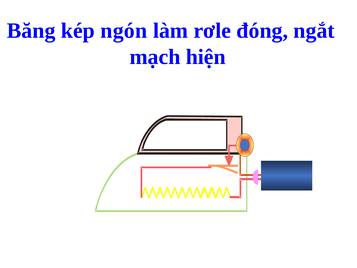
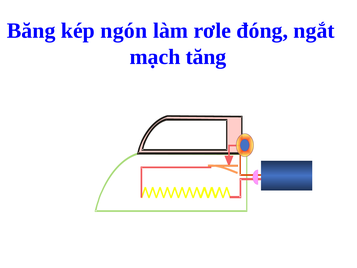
hiện: hiện -> tăng (206, 57)
